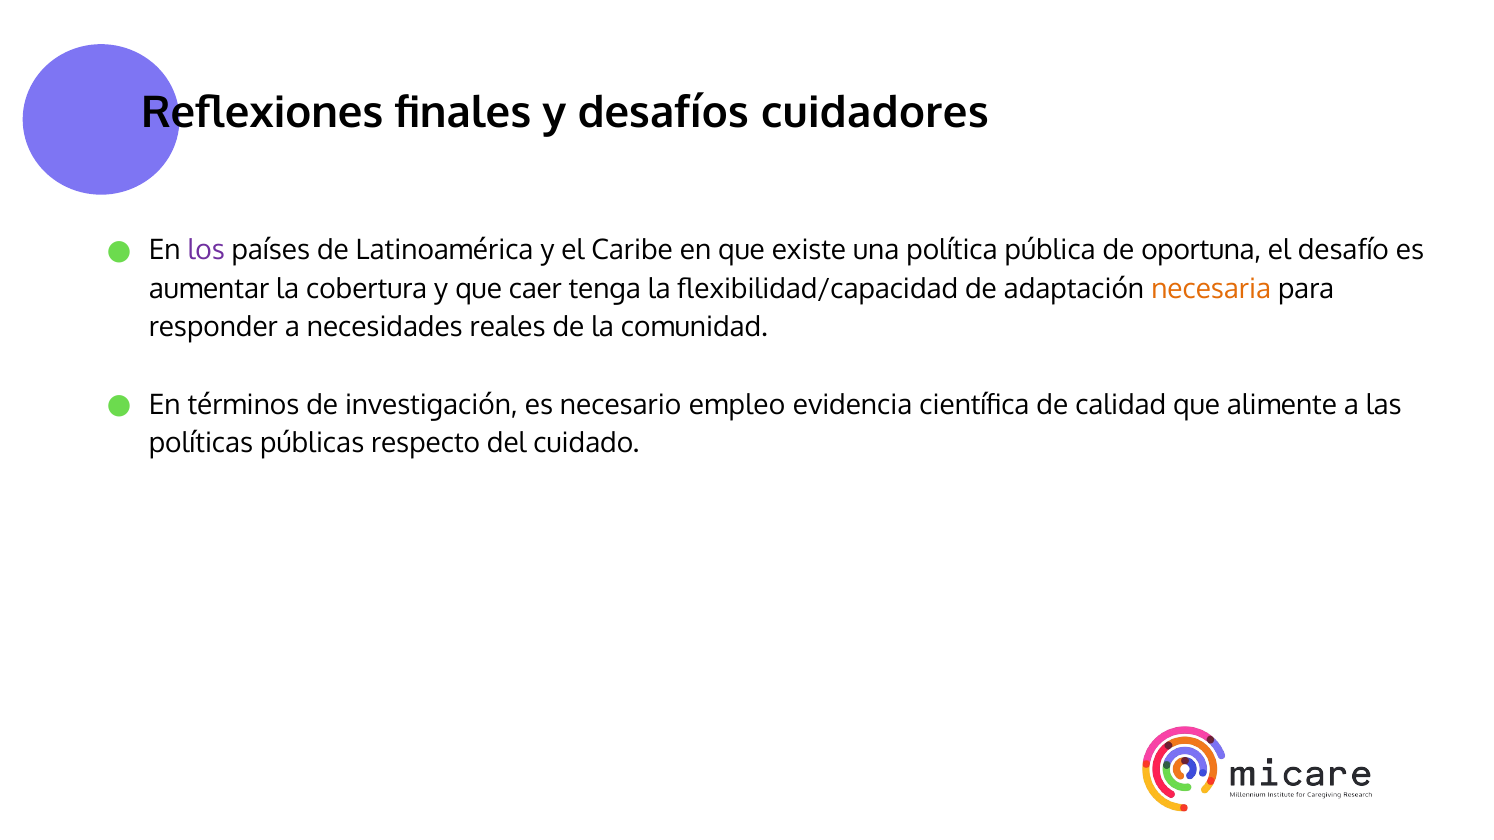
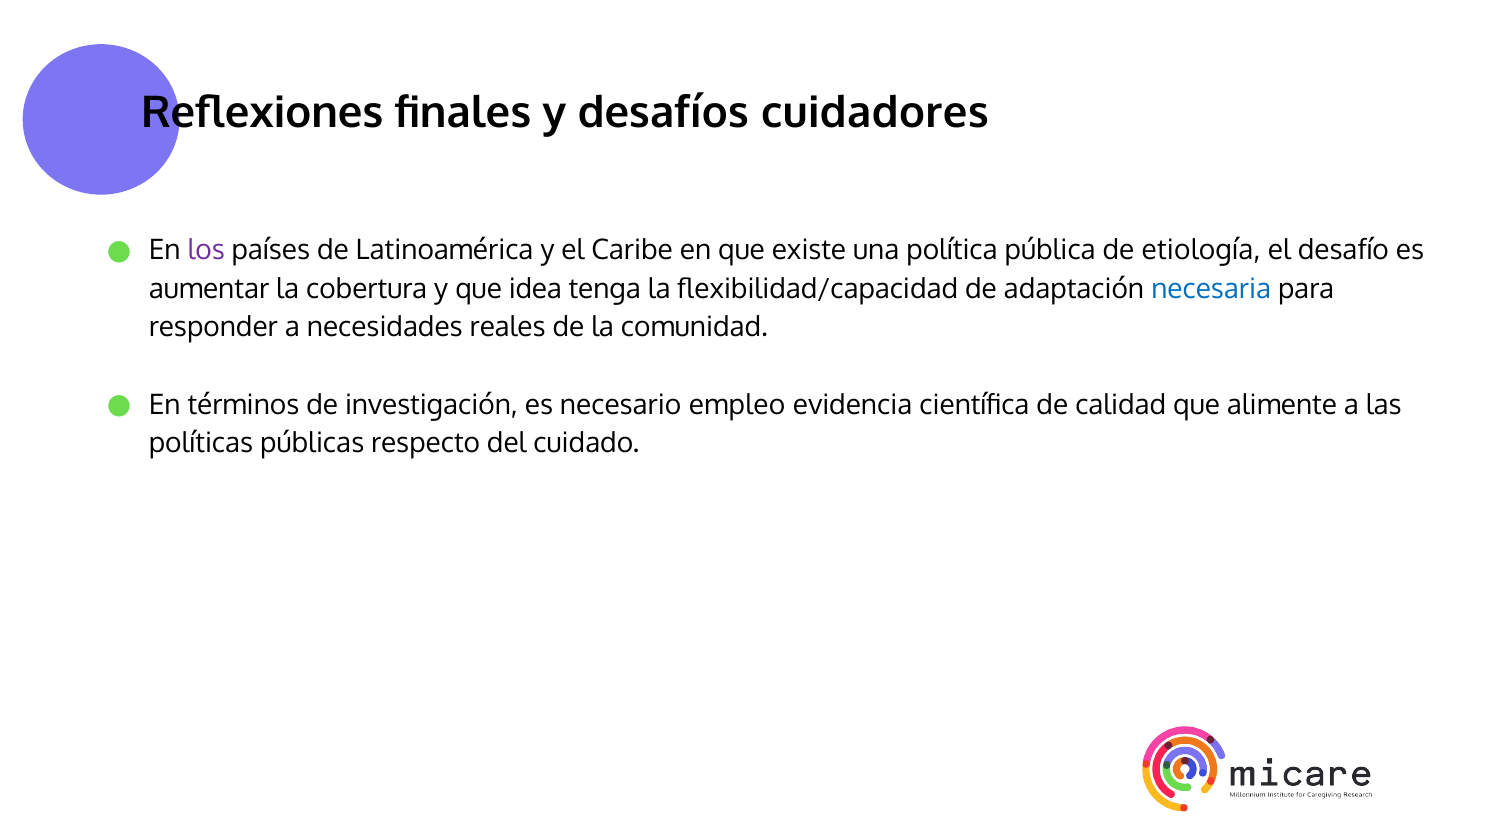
oportuna: oportuna -> etiología (1201, 251)
caer: caer -> idea (535, 289)
necesaria colour: orange -> blue (1211, 289)
